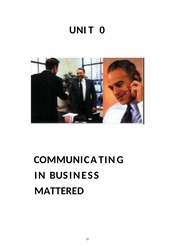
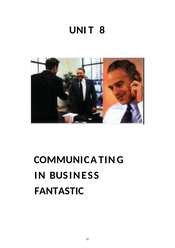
0: 0 -> 8 (102, 30)
MATTERED: MATTERED -> FANTASTIC (59, 191)
